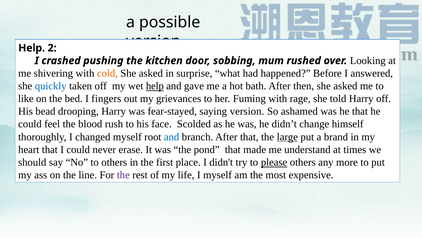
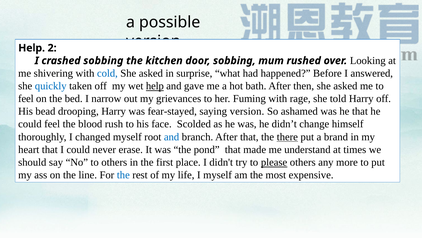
crashed pushing: pushing -> sobbing (103, 61)
cold colour: orange -> blue (107, 73)
like: like -> feel (26, 99)
fingers: fingers -> narrow (106, 99)
large: large -> there (287, 136)
the colour: purple -> blue (123, 174)
